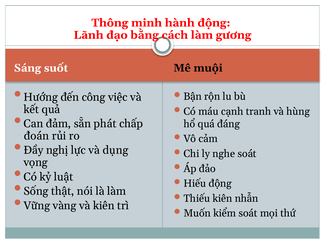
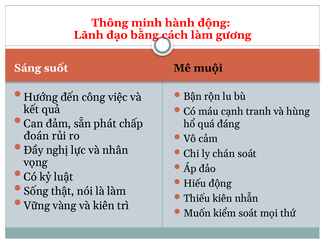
dụng: dụng -> nhân (115, 150)
nghe: nghe -> chán (224, 154)
